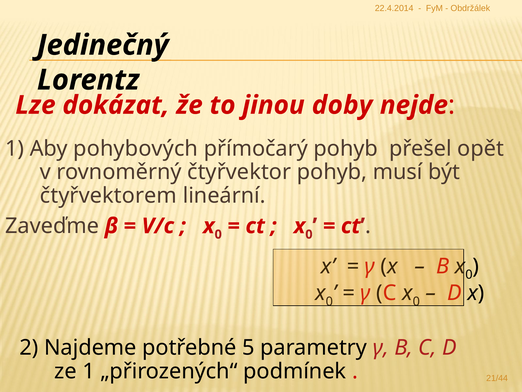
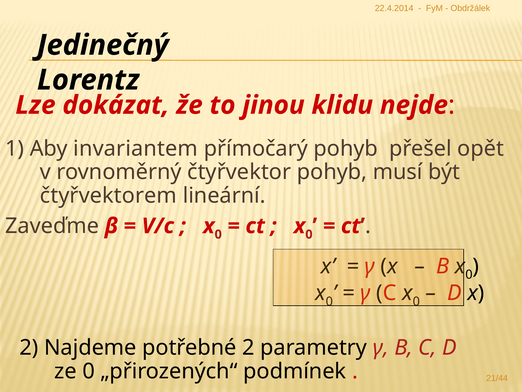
doby: doby -> klidu (342, 105)
pohybových: pohybových -> invariantem (136, 148)
potřebné 5: 5 -> 2 (248, 347)
ze 1: 1 -> 0 (89, 371)
